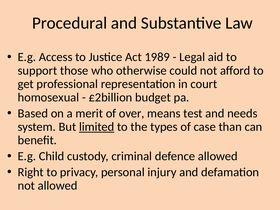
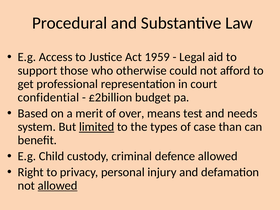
1989: 1989 -> 1959 (157, 57)
homosexual: homosexual -> confidential (48, 97)
allowed underline: none -> present (58, 186)
